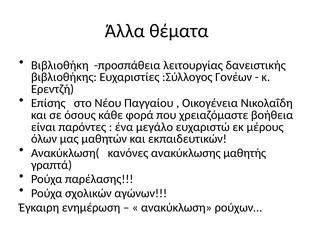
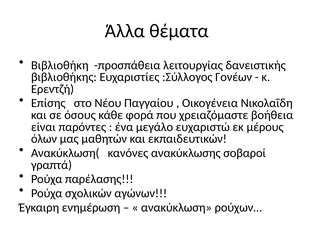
μαθητής: μαθητής -> σοβαροί (245, 153)
